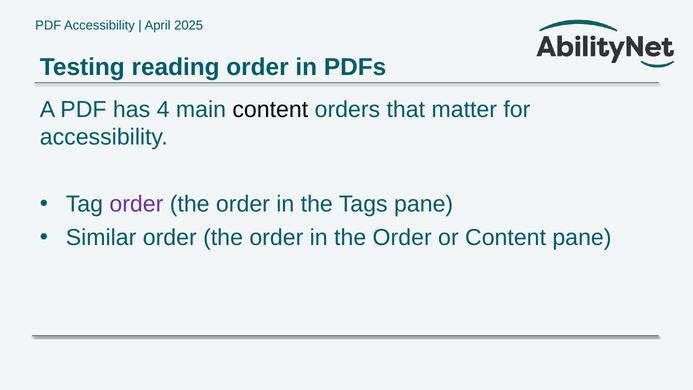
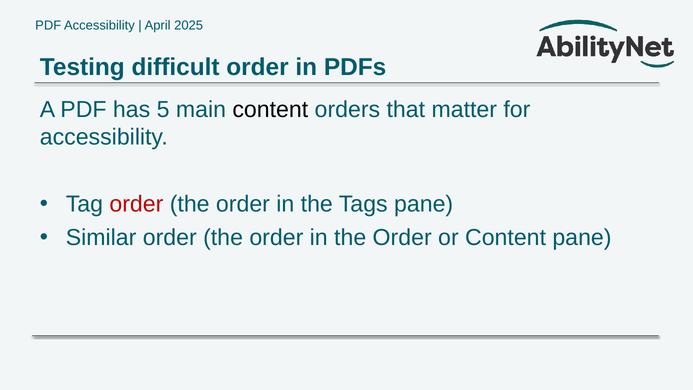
reading: reading -> difficult (176, 67)
4: 4 -> 5 (163, 109)
order colour: purple -> red (136, 204)
